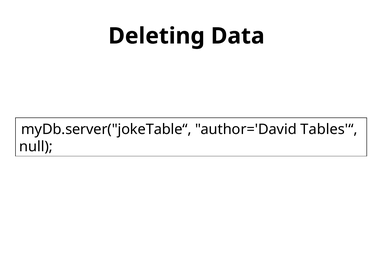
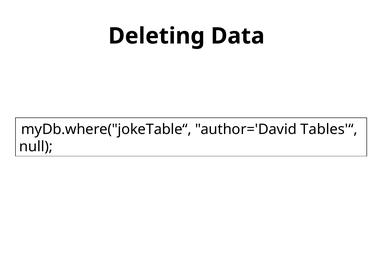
myDb.server("jokeTable“: myDb.server("jokeTable“ -> myDb.where("jokeTable“ (106, 130)
